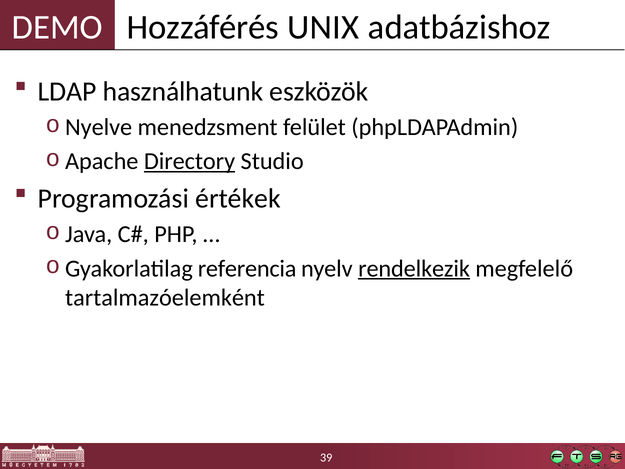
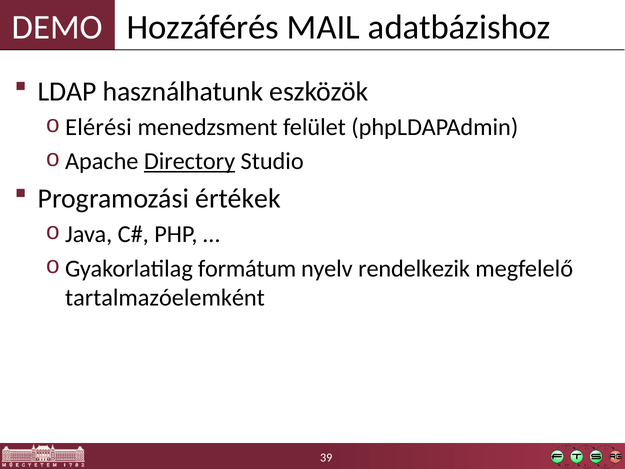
UNIX: UNIX -> MAIL (323, 27)
Nyelve: Nyelve -> Elérési (98, 127)
referencia: referencia -> formátum (247, 268)
rendelkezik underline: present -> none (414, 268)
